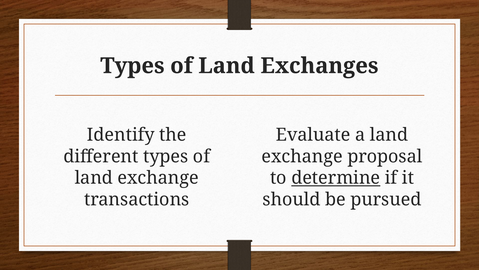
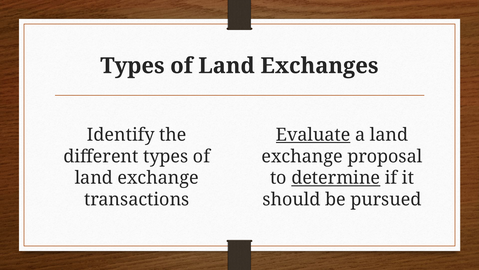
Evaluate underline: none -> present (313, 135)
